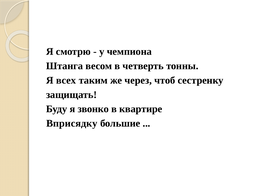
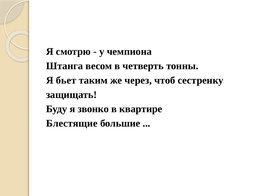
всех: всех -> бьет (66, 81)
Вприсядку: Вприсядку -> Блестящие (72, 124)
